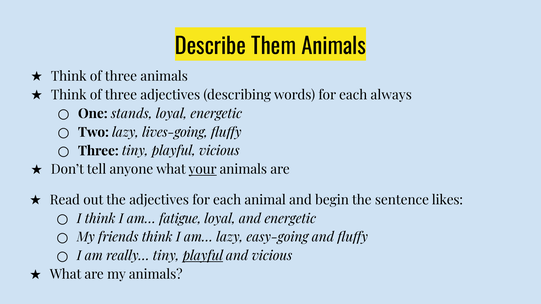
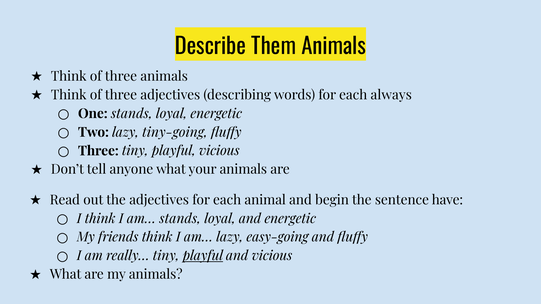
lives-going: lives-going -> tiny-going (175, 132)
your underline: present -> none (203, 170)
likes: likes -> have (447, 200)
am… fatigue: fatigue -> stands (180, 219)
